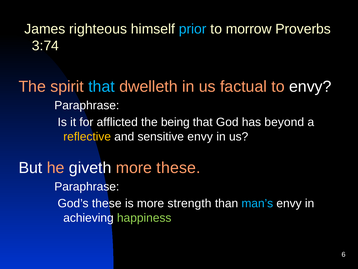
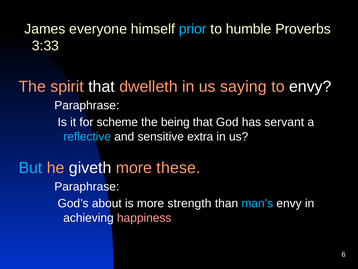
righteous: righteous -> everyone (98, 29)
morrow: morrow -> humble (249, 29)
3:74: 3:74 -> 3:33 (45, 46)
that colour: light blue -> white (102, 86)
factual: factual -> saying (243, 86)
afflicted: afflicted -> scheme (117, 122)
beyond: beyond -> servant (284, 122)
reflective colour: yellow -> light blue (87, 136)
sensitive envy: envy -> extra (200, 136)
But colour: white -> light blue (30, 168)
God’s these: these -> about (107, 203)
happiness colour: light green -> pink (144, 217)
